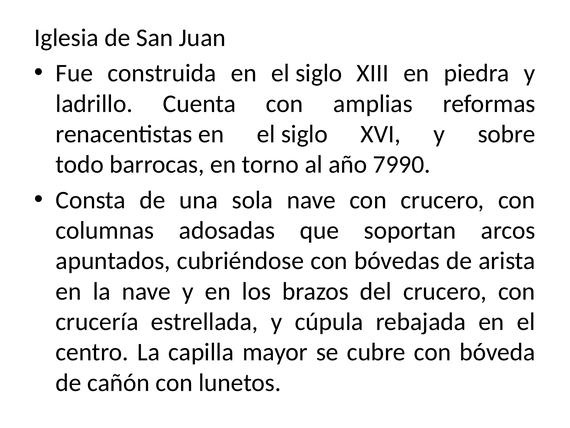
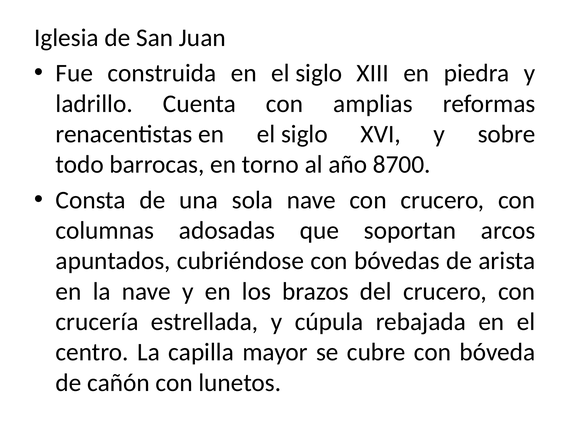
7990: 7990 -> 8700 (402, 164)
